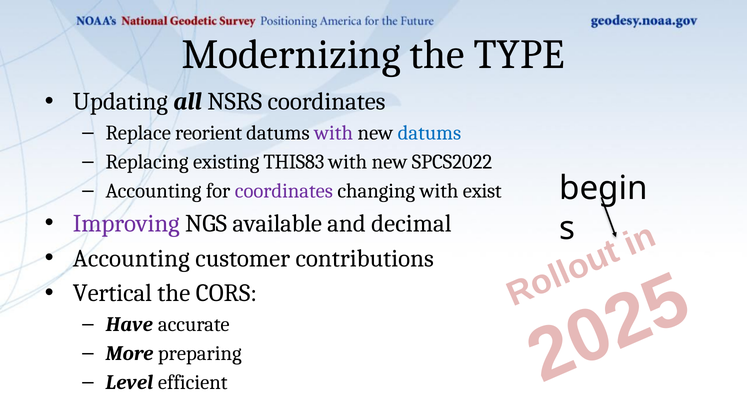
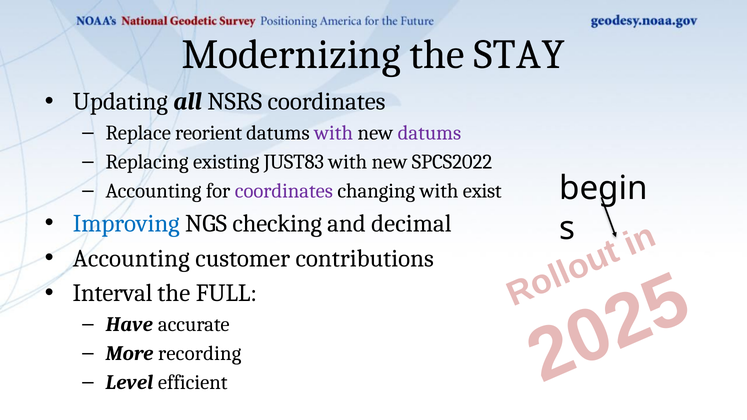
TYPE: TYPE -> STAY (519, 55)
datums colour: blue -> purple (429, 133)
THIS83: THIS83 -> JUST83 (294, 162)
Improving colour: purple -> blue (126, 224)
available: available -> checking (277, 224)
Vertical: Vertical -> Interval (113, 293)
CORS: CORS -> FULL (226, 293)
preparing: preparing -> recording (200, 354)
